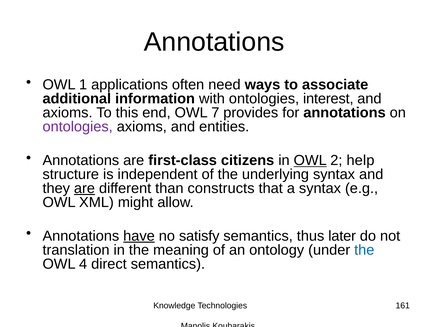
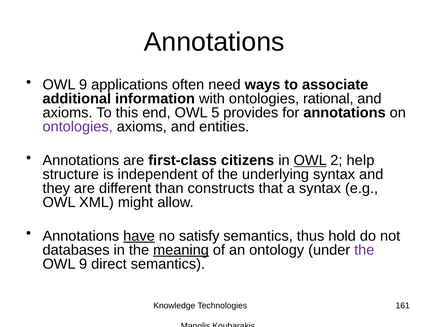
1: 1 -> 9 (83, 85)
interest: interest -> rational (328, 99)
7: 7 -> 5 (215, 113)
are underline: present -> none (84, 188)
later: later -> hold (342, 236)
translation: translation -> databases (76, 250)
meaning underline: none -> present (181, 250)
the colour: blue -> purple (364, 250)
4: 4 -> 9 (83, 264)
